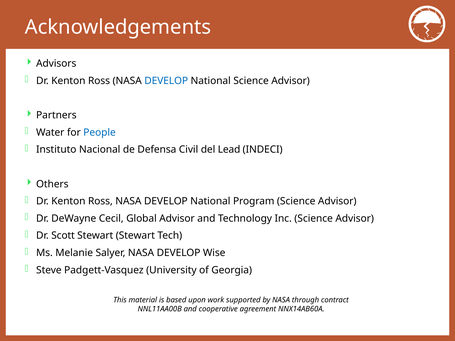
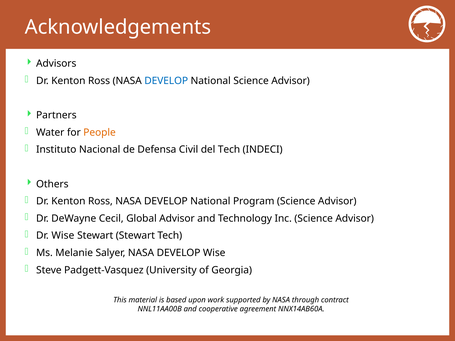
People colour: blue -> orange (100, 133)
del Lead: Lead -> Tech (229, 150)
Dr Scott: Scott -> Wise (63, 236)
